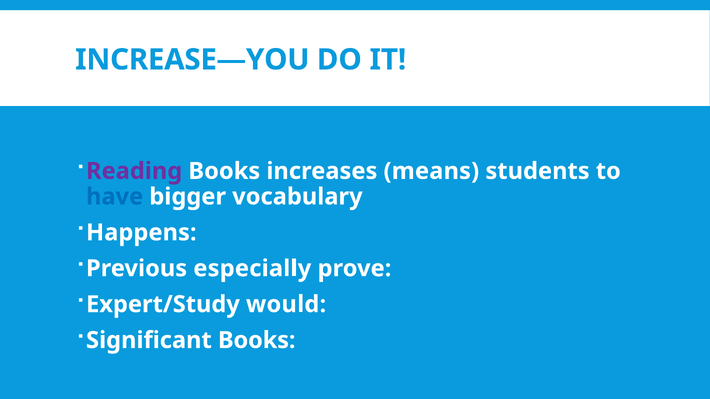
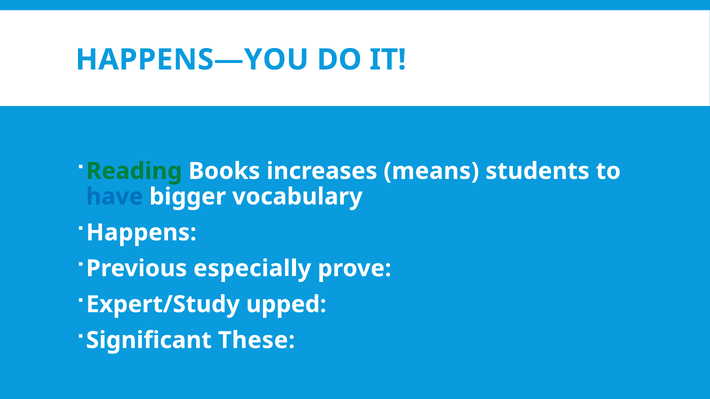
INCREASE—YOU: INCREASE—YOU -> HAPPENS—YOU (192, 60)
Reading colour: purple -> green (134, 171)
would: would -> upped (286, 305)
Significant Books: Books -> These (256, 341)
